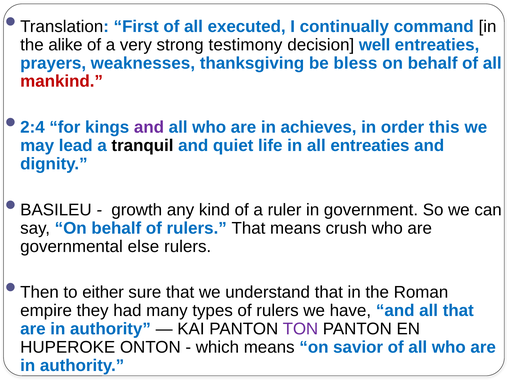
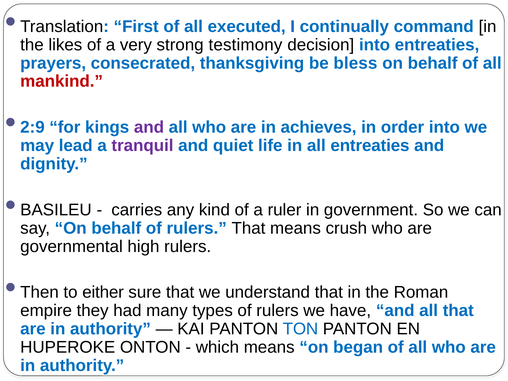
alike: alike -> likes (65, 45)
decision well: well -> into (375, 45)
weaknesses: weaknesses -> consecrated (143, 63)
2:4: 2:4 -> 2:9 (32, 127)
order this: this -> into (444, 127)
tranquil colour: black -> purple (142, 146)
growth: growth -> carries (137, 210)
else: else -> high (143, 246)
TON colour: purple -> blue (300, 329)
savior: savior -> began (358, 347)
